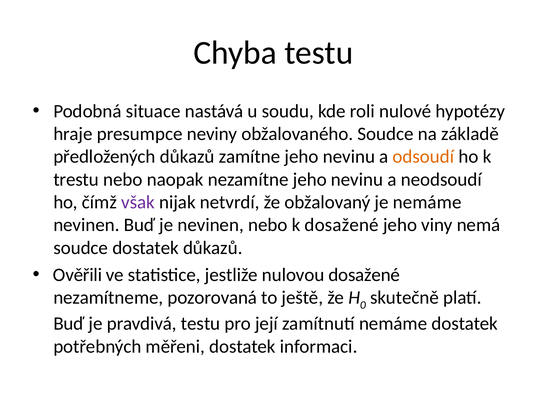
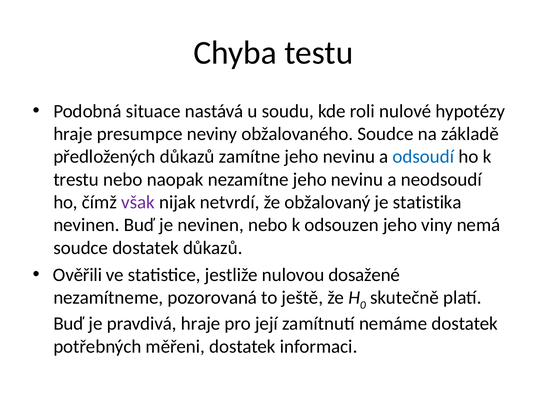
odsoudí colour: orange -> blue (423, 157)
je nemáme: nemáme -> statistika (427, 202)
k dosažené: dosažené -> odsouzen (342, 225)
pravdivá testu: testu -> hraje (201, 324)
